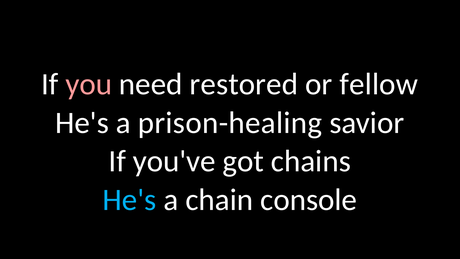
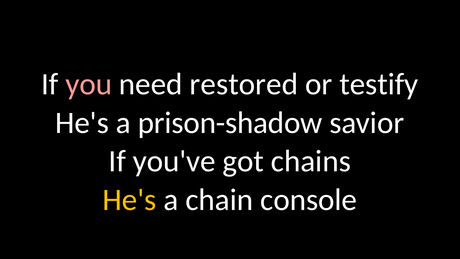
fellow: fellow -> testify (379, 84)
prison-healing: prison-healing -> prison-shadow (230, 123)
He's colour: light blue -> yellow (130, 200)
